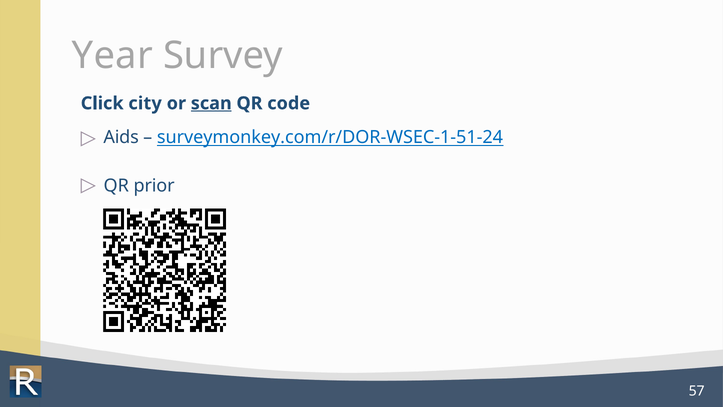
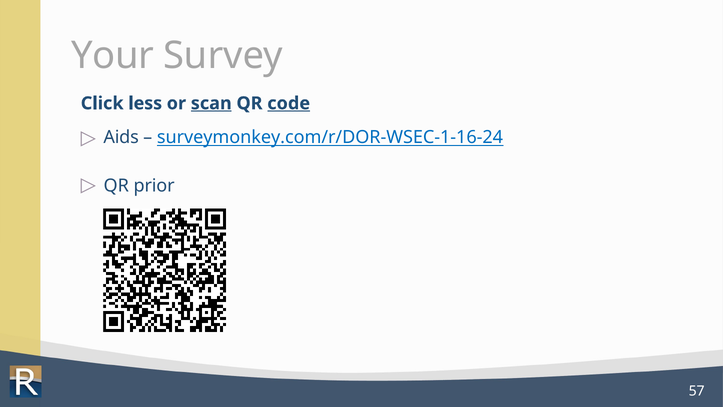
Year: Year -> Your (113, 55)
city: city -> less (145, 103)
code underline: none -> present (289, 103)
surveymonkey.com/r/DOR-WSEC-1-51-24: surveymonkey.com/r/DOR-WSEC-1-51-24 -> surveymonkey.com/r/DOR-WSEC-1-16-24 (330, 137)
